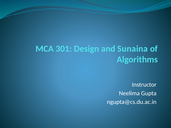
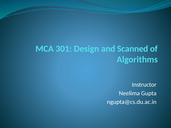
Sunaina: Sunaina -> Scanned (133, 49)
